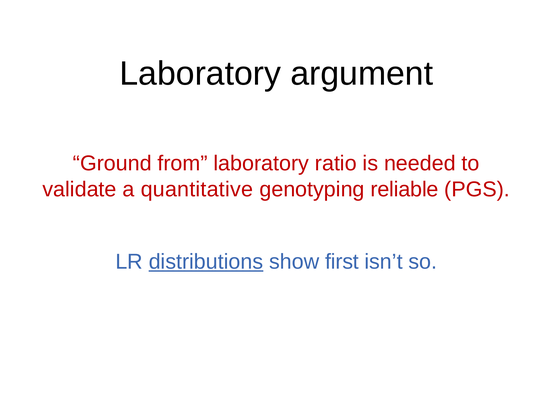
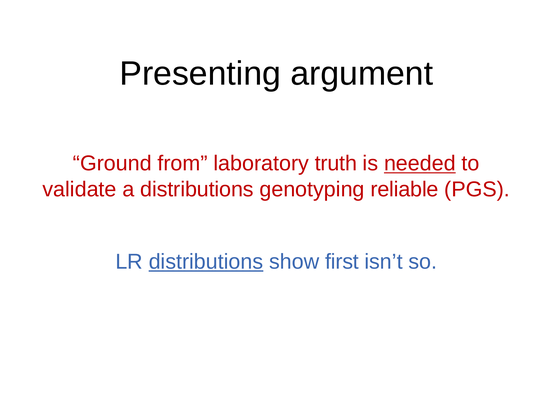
Laboratory: Laboratory -> Presenting (200, 74)
ratio: ratio -> truth (336, 163)
needed underline: none -> present (420, 163)
a quantitative: quantitative -> distributions (197, 189)
